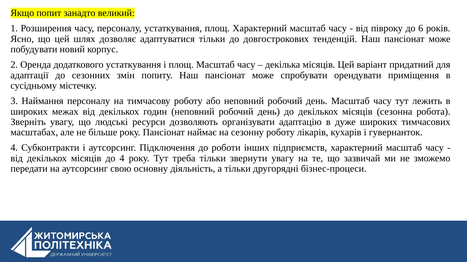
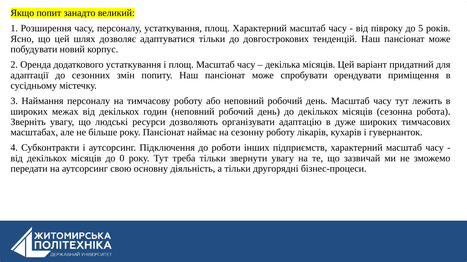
6: 6 -> 5 (421, 29)
до 4: 4 -> 0 (122, 159)
